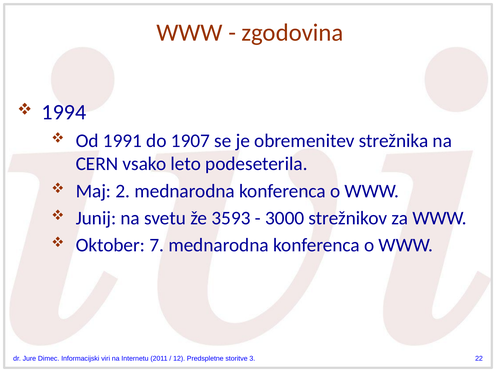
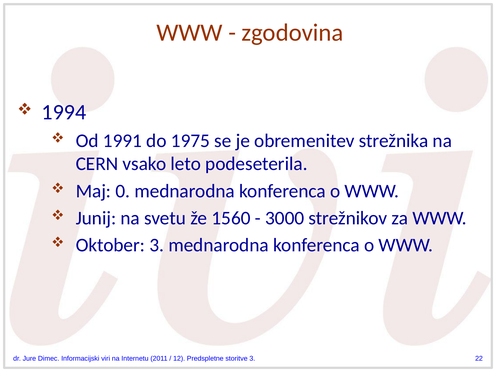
1907: 1907 -> 1975 (190, 141)
2: 2 -> 0 (123, 191)
3593: 3593 -> 1560 (231, 218)
Oktober 7: 7 -> 3 (157, 245)
